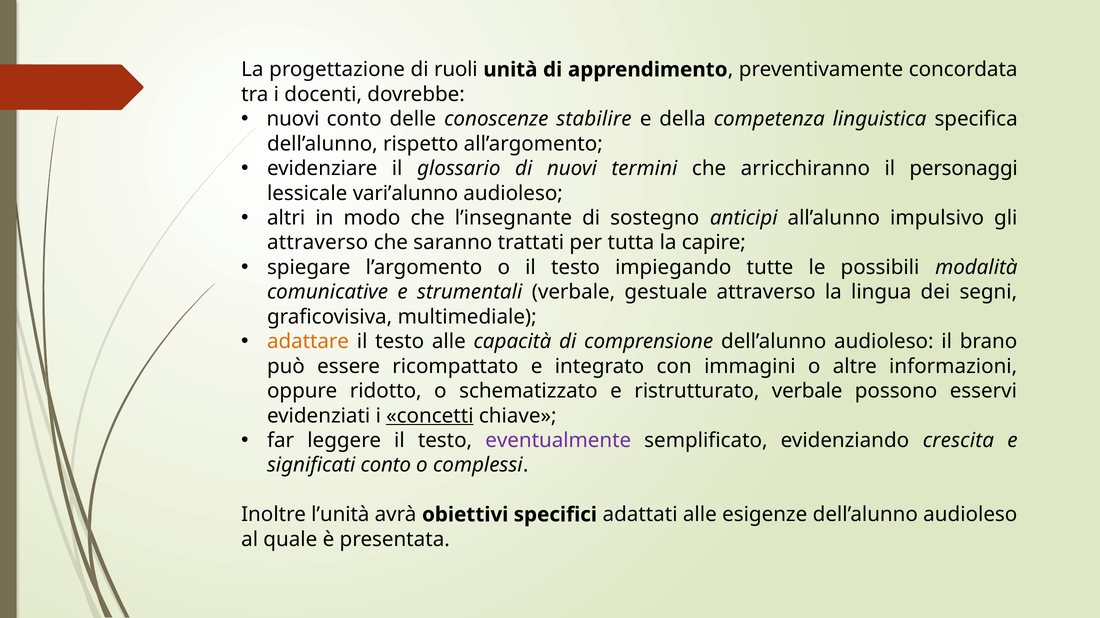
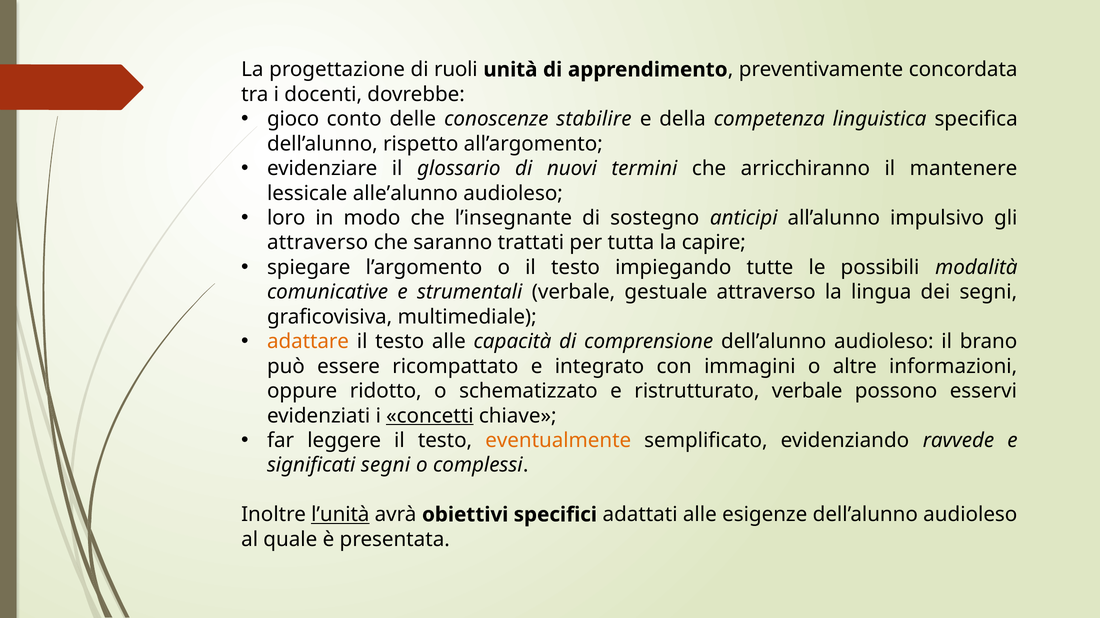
nuovi: nuovi -> gioco (293, 119)
personaggi: personaggi -> mantenere (964, 169)
vari’alunno: vari’alunno -> alle’alunno (405, 193)
altri: altri -> loro (286, 218)
eventualmente colour: purple -> orange (558, 441)
crescita: crescita -> ravvede (959, 441)
significati conto: conto -> segni (386, 466)
l’unità underline: none -> present (340, 515)
